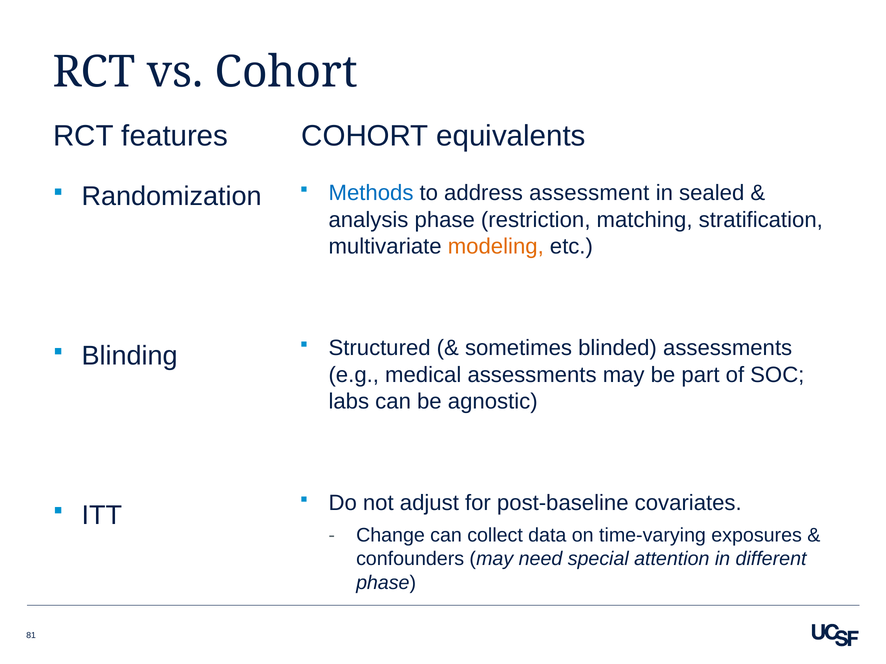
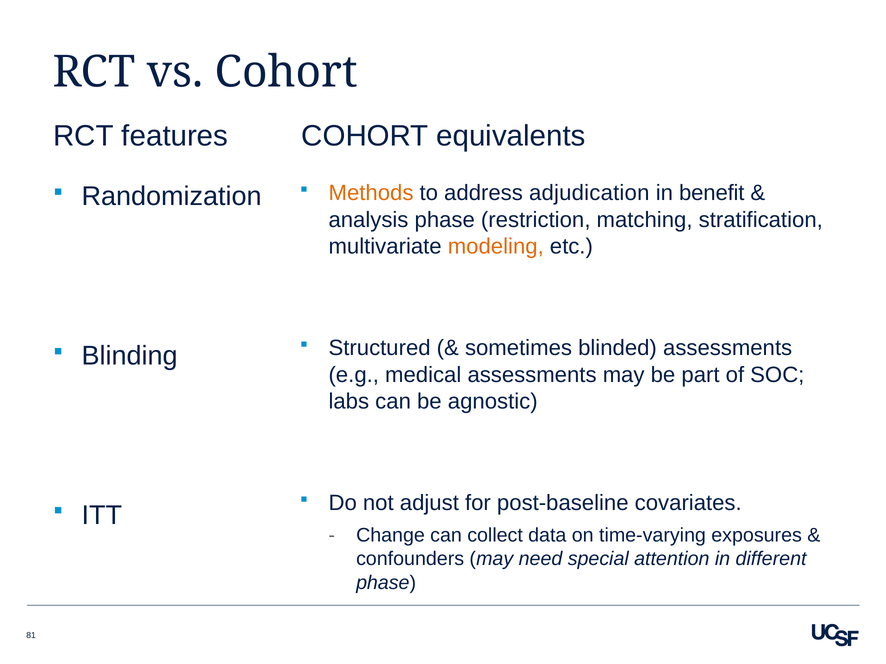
Methods colour: blue -> orange (371, 193)
assessment: assessment -> adjudication (589, 193)
sealed: sealed -> benefit (712, 193)
